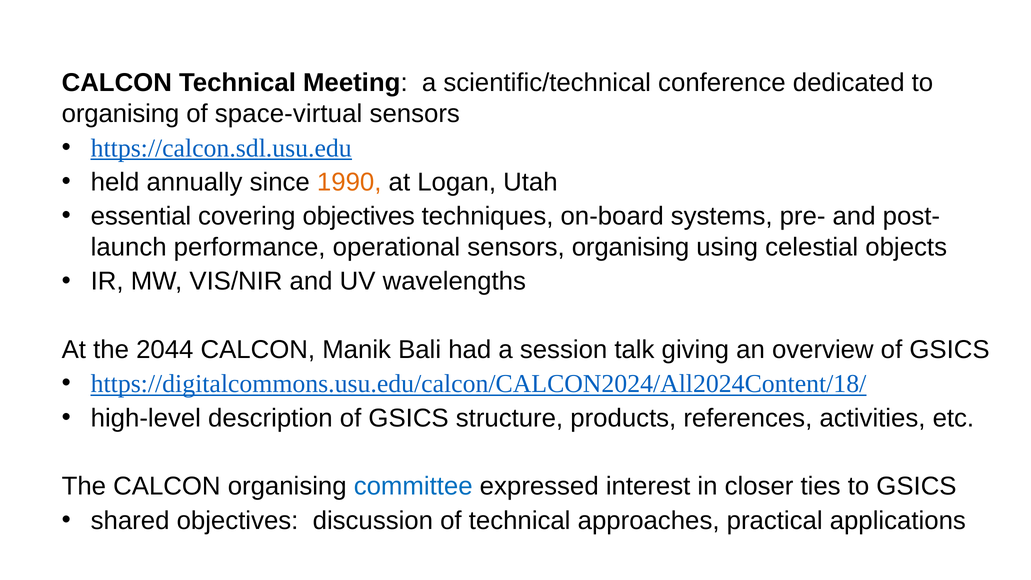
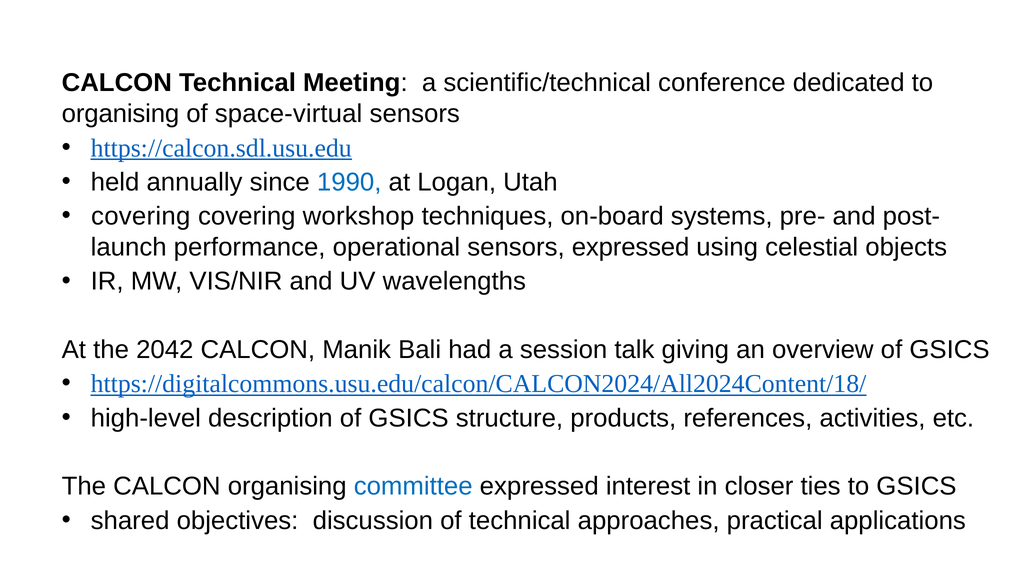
1990 colour: orange -> blue (349, 182)
essential: essential -> covering (141, 216)
covering objectives: objectives -> workshop (358, 216)
sensors organising: organising -> expressed (631, 247)
2044: 2044 -> 2042 (165, 350)
